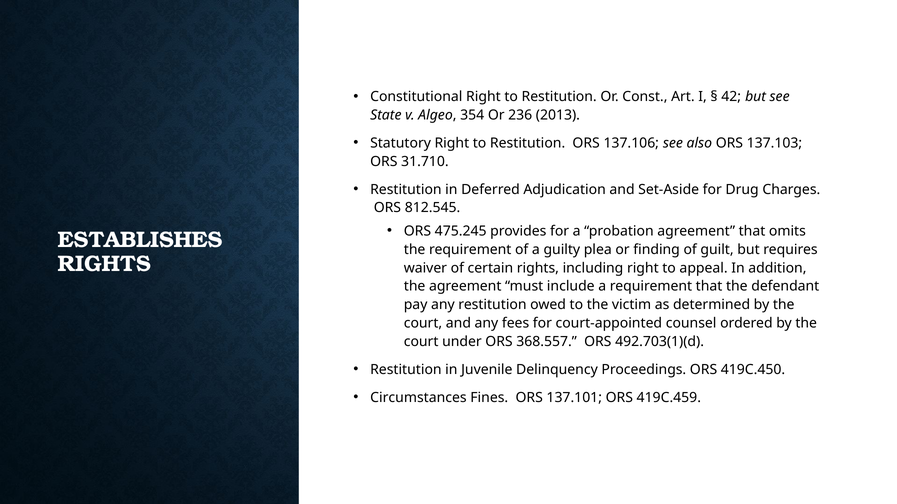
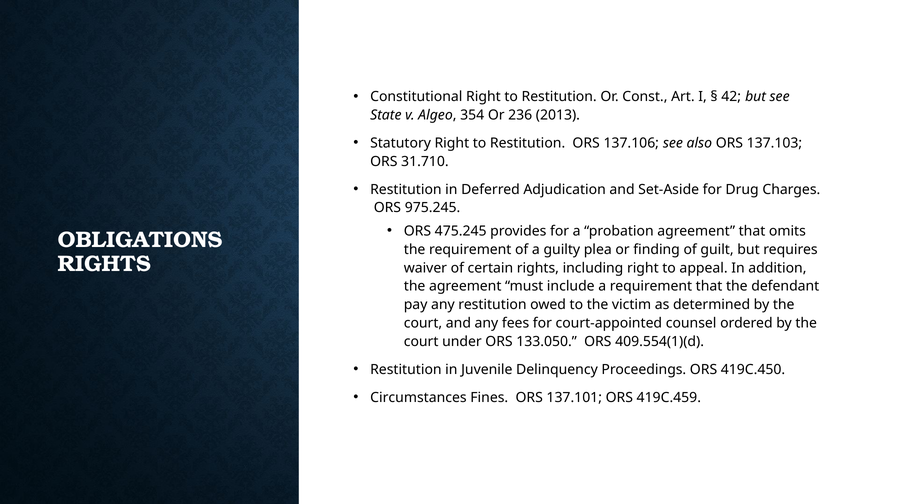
812.545: 812.545 -> 975.245 (433, 208)
ESTABLISHES: ESTABLISHES -> OBLIGATIONS (140, 240)
368.557: 368.557 -> 133.050 (547, 342)
492.703(1)(d: 492.703(1)(d -> 409.554(1)(d (660, 342)
